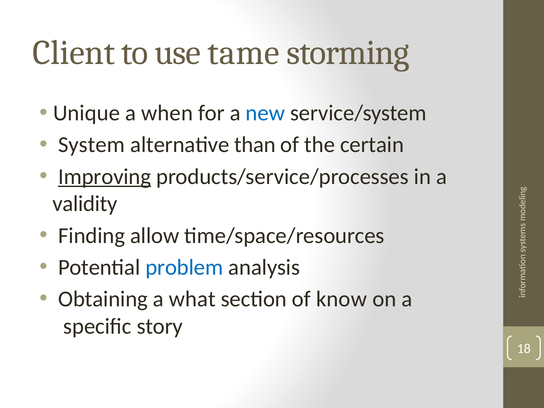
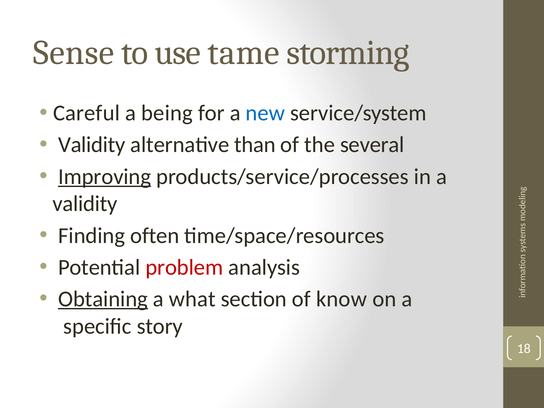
Client: Client -> Sense (74, 53)
Unique: Unique -> Careful (86, 113)
when: when -> being (167, 113)
System: System -> Validity (92, 145)
certain: certain -> several (372, 145)
allow: allow -> often (155, 236)
problem colour: blue -> red (184, 267)
Obtaining underline: none -> present (103, 299)
